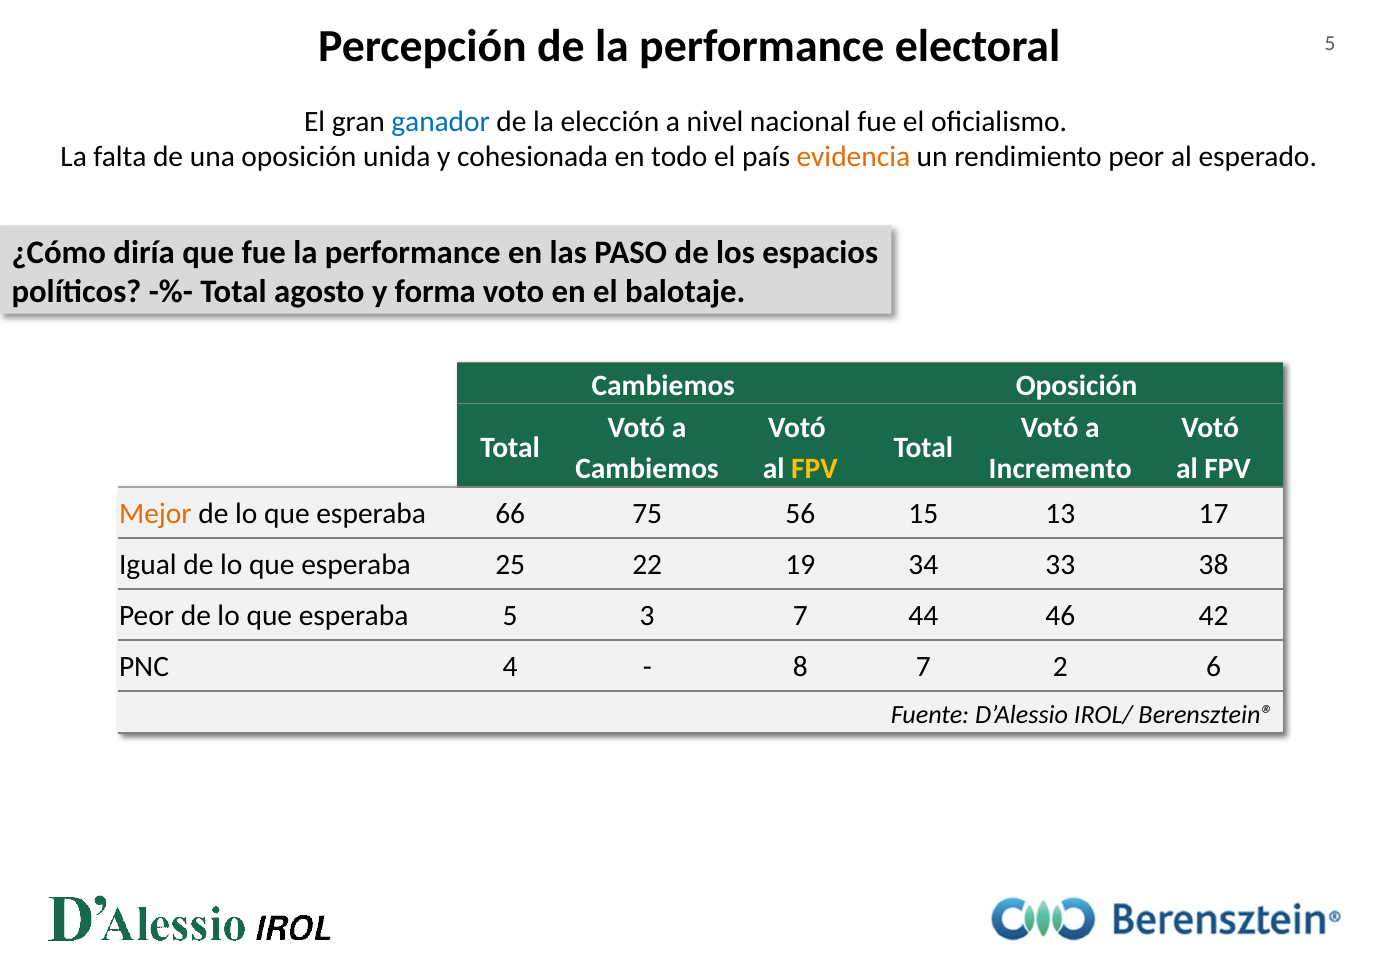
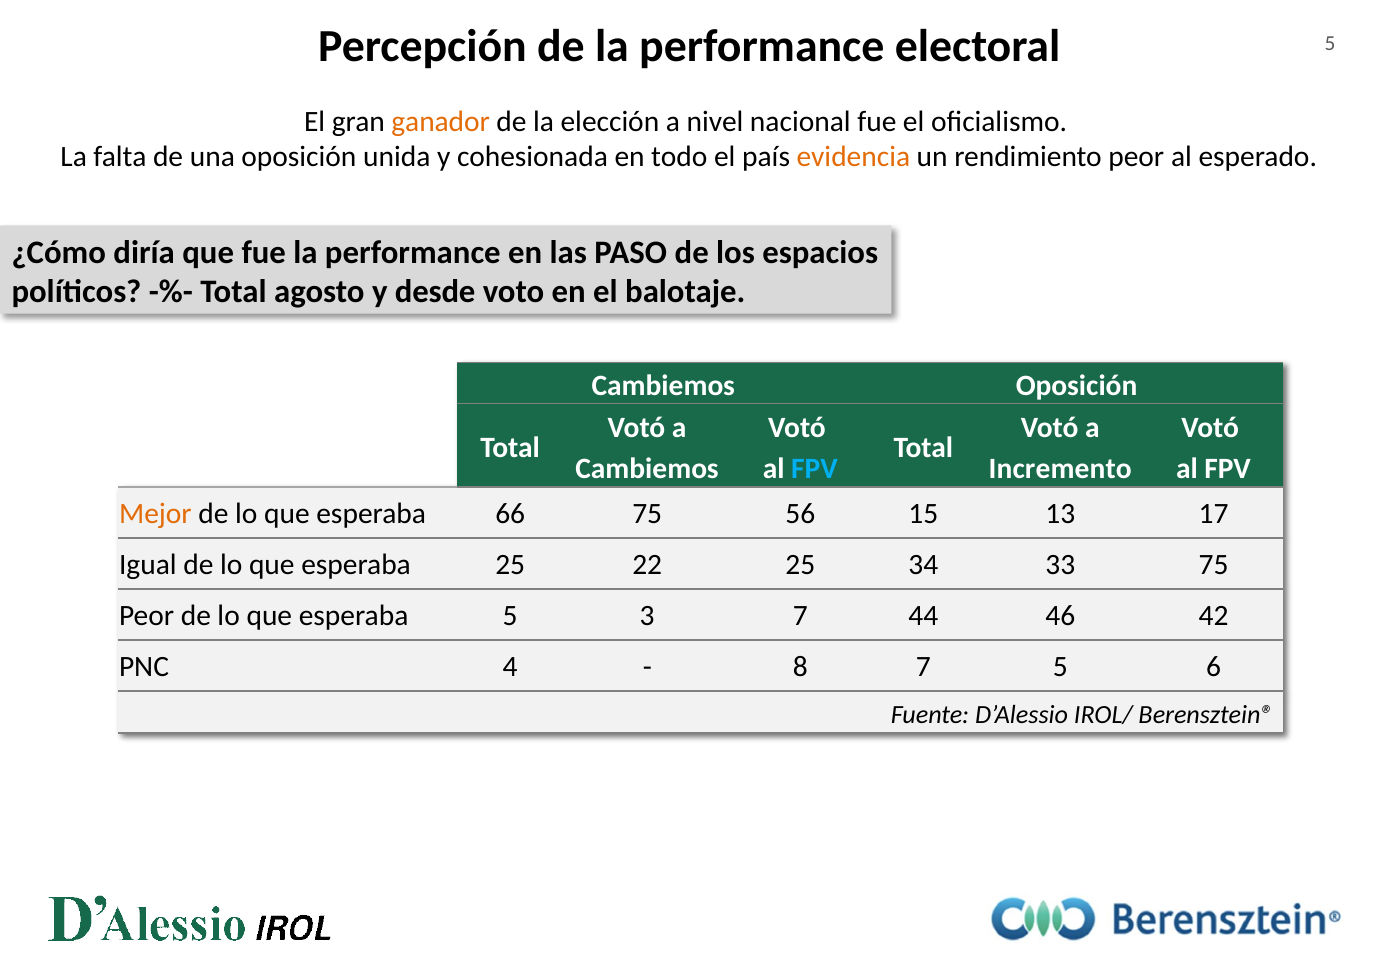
ganador colour: blue -> orange (441, 122)
forma: forma -> desde (435, 292)
FPV colour: yellow -> light blue (814, 469)
22 19: 19 -> 25 (800, 564)
33 38: 38 -> 75 (1214, 564)
7 2: 2 -> 5 (1060, 667)
